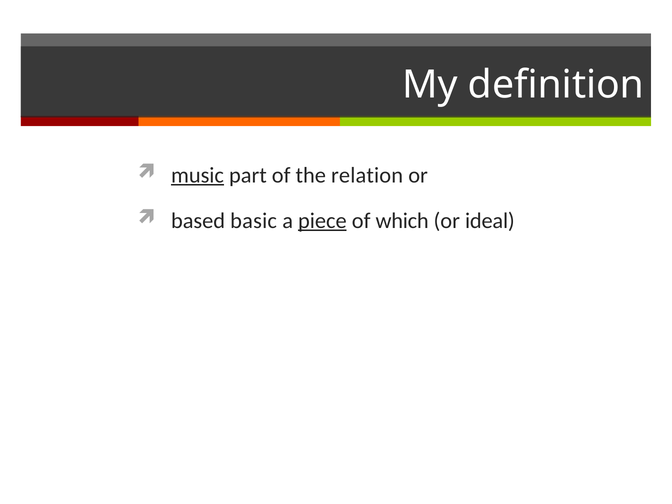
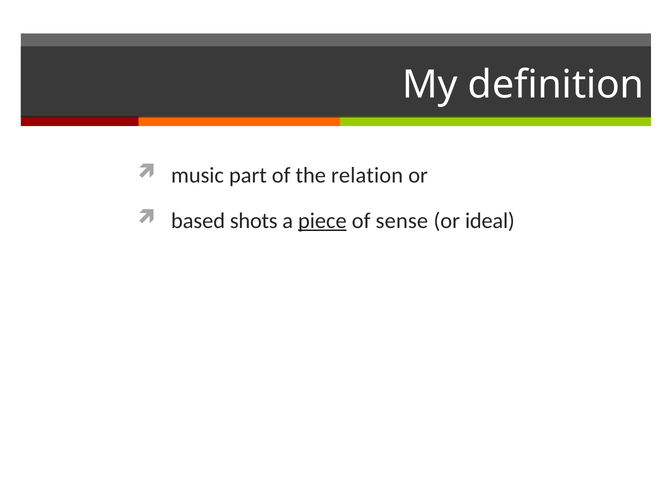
music underline: present -> none (197, 175)
basic: basic -> shots (254, 221)
which: which -> sense (402, 221)
